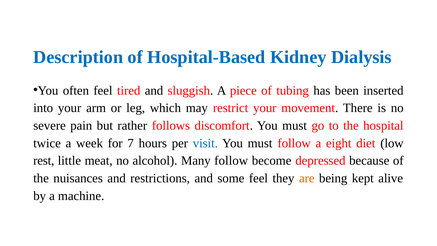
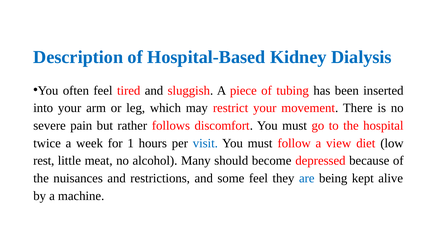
7: 7 -> 1 (131, 143)
eight: eight -> view (339, 143)
Many follow: follow -> should (231, 161)
are colour: orange -> blue (307, 178)
